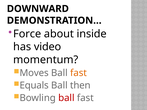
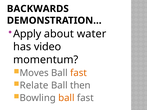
DOWNWARD: DOWNWARD -> BACKWARDS (38, 9)
Force: Force -> Apply (27, 34)
inside: inside -> water (92, 34)
Equals: Equals -> Relate (34, 86)
ball colour: red -> orange (66, 98)
